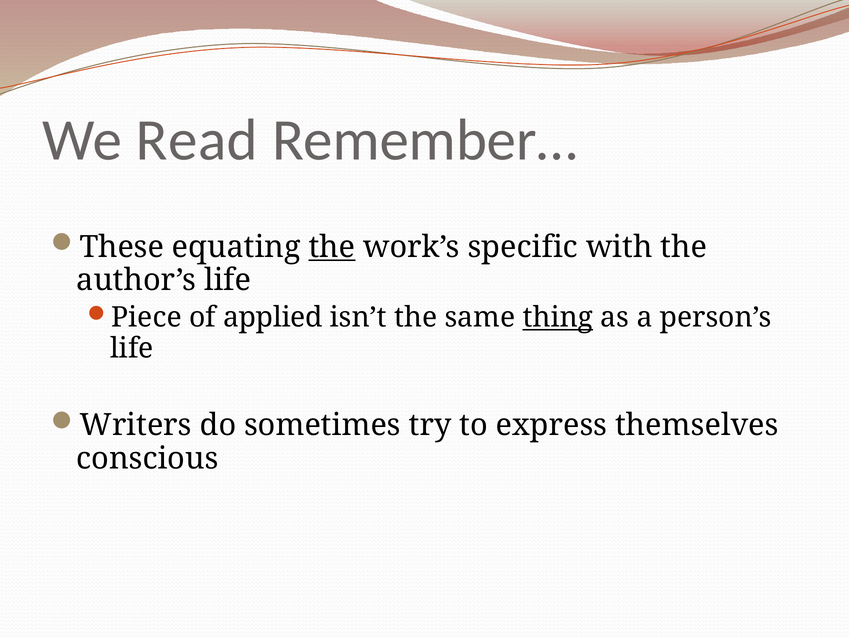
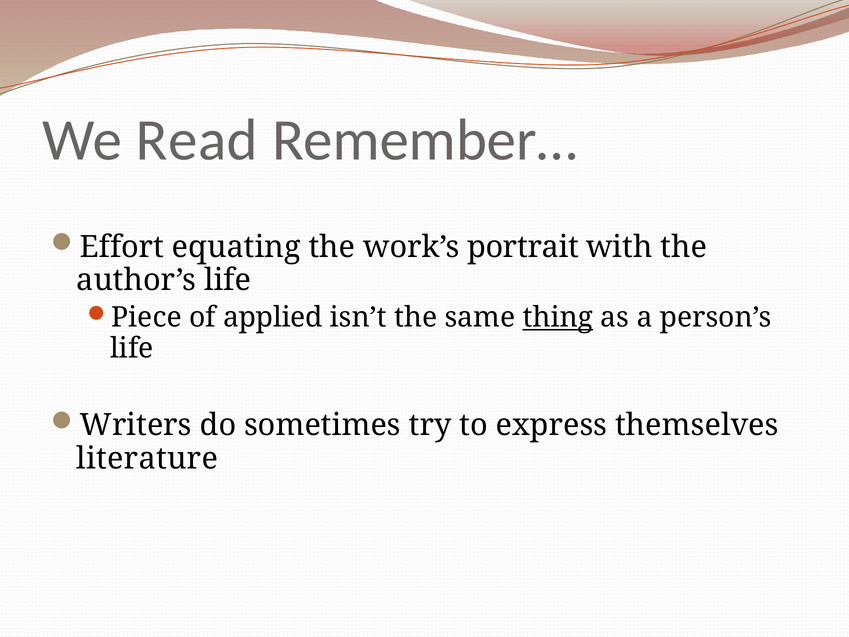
These: These -> Effort (122, 247)
the underline: present -> none (332, 247)
specific: specific -> portrait (523, 247)
conscious: conscious -> literature (147, 458)
